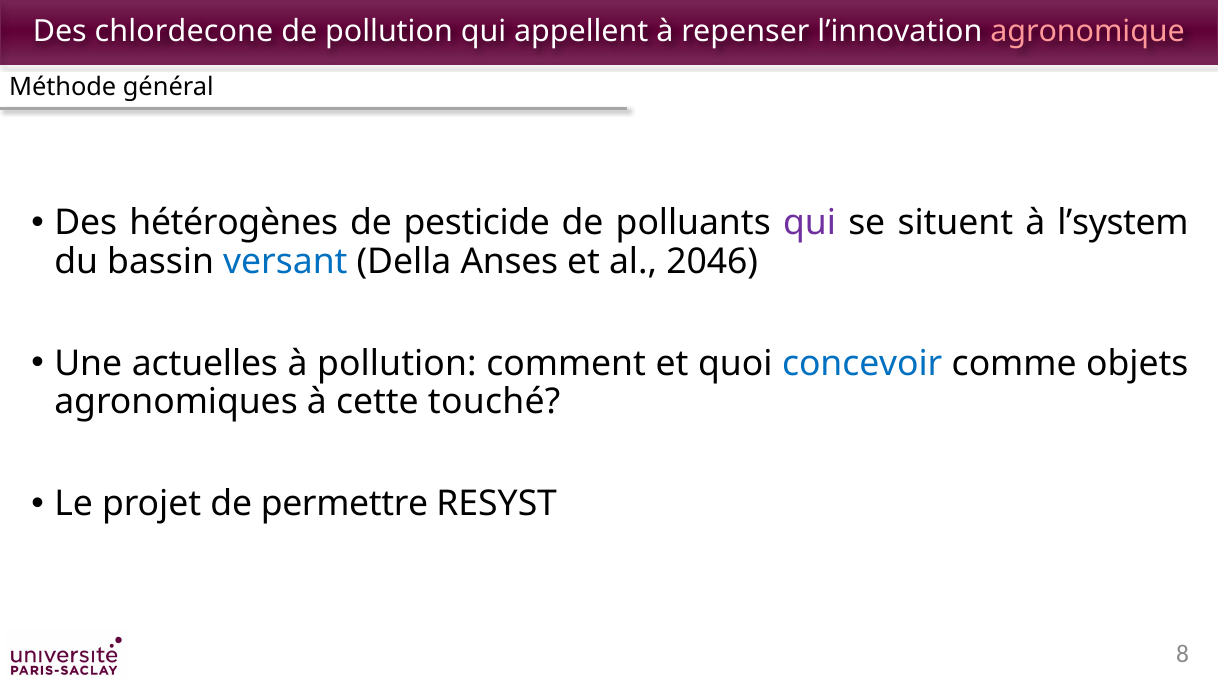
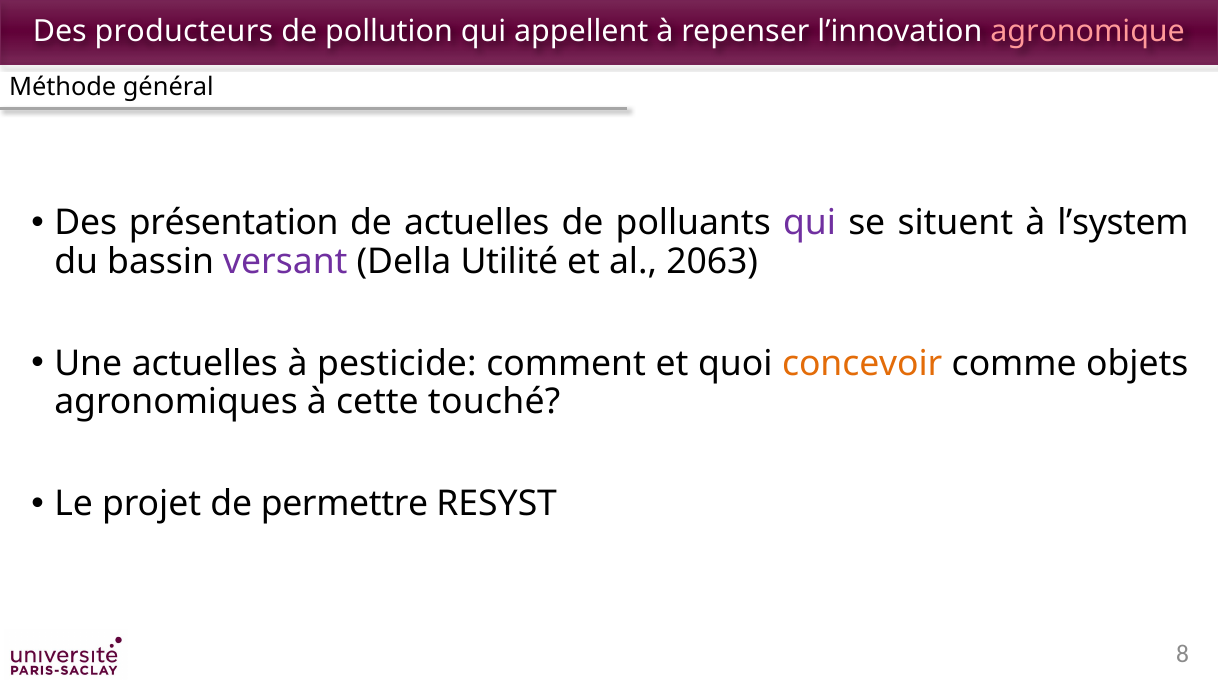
chlordecone: chlordecone -> producteurs (184, 32)
hétérogènes: hétérogènes -> présentation (234, 223)
de pesticide: pesticide -> actuelles (477, 223)
versant colour: blue -> purple (285, 262)
Anses: Anses -> Utilité (509, 262)
2046: 2046 -> 2063 (712, 262)
à pollution: pollution -> pesticide (397, 364)
concevoir colour: blue -> orange (862, 364)
